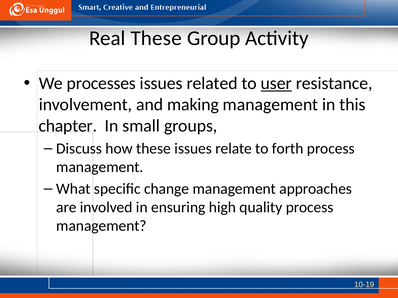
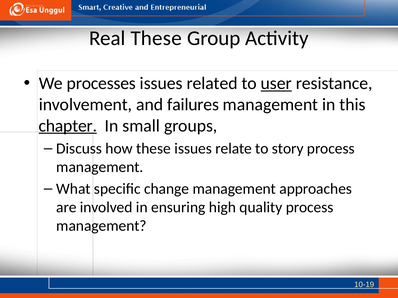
making: making -> failures (193, 105)
chapter underline: none -> present (68, 126)
forth: forth -> story (288, 149)
